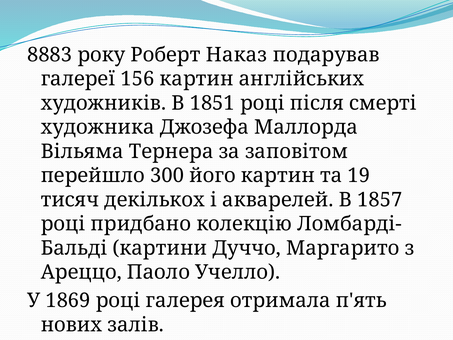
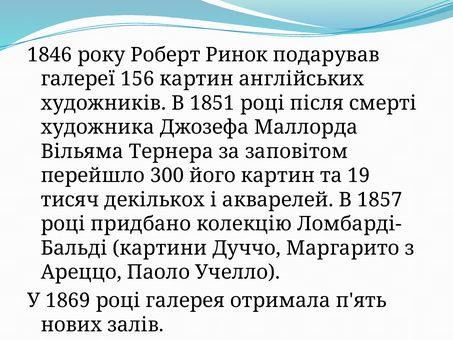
8883: 8883 -> 1846 (50, 55)
Наказ: Наказ -> Ринок (237, 55)
